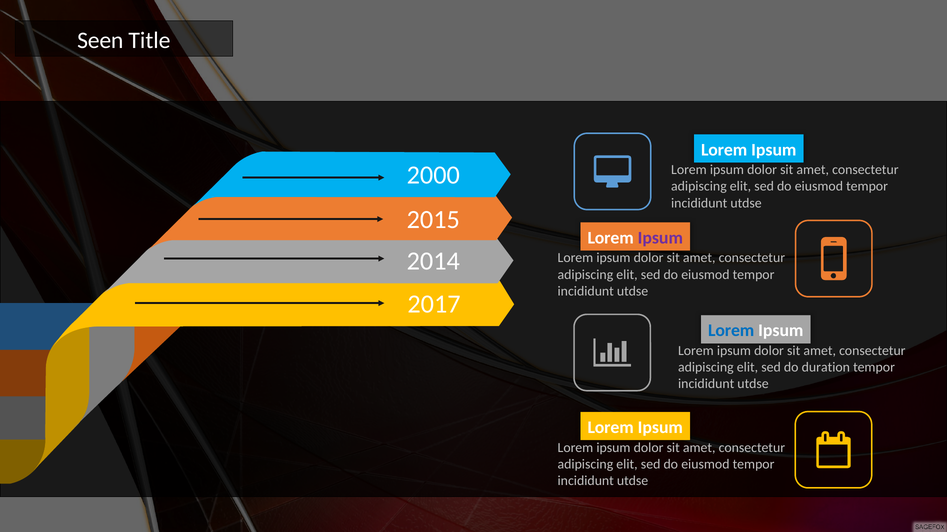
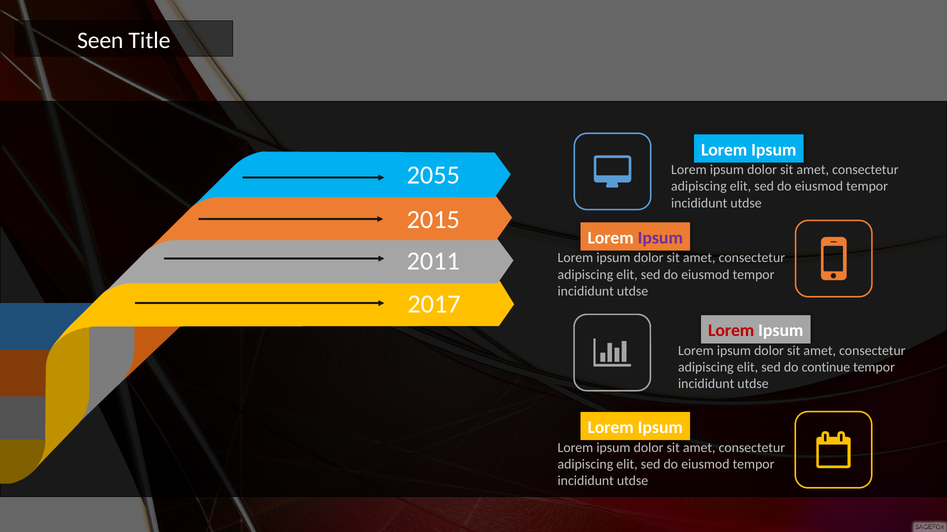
2000: 2000 -> 2055 (433, 175)
2014: 2014 -> 2011 (433, 262)
Lorem colour: blue -> red (731, 331)
duration: duration -> continue (826, 368)
